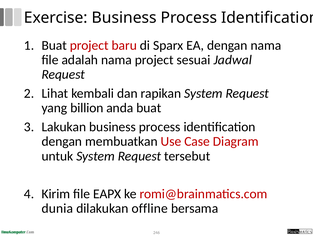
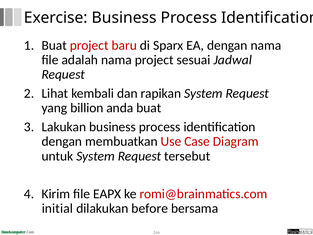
dunia: dunia -> initial (57, 208)
offline: offline -> before (150, 208)
